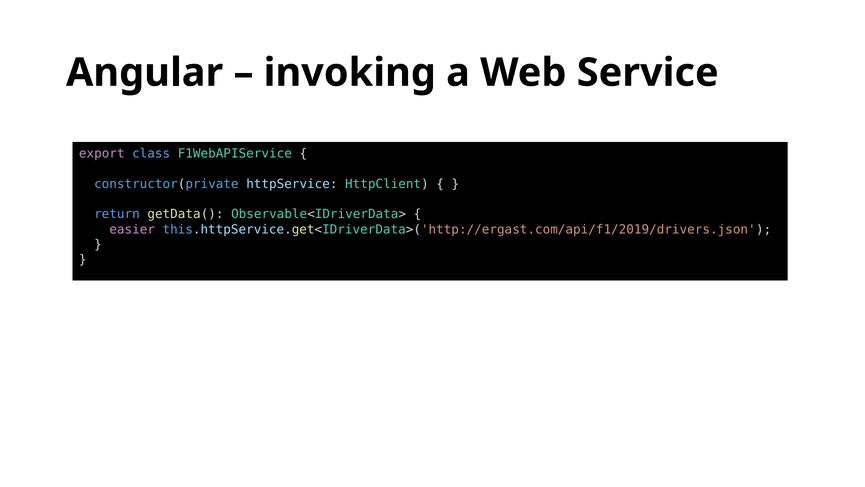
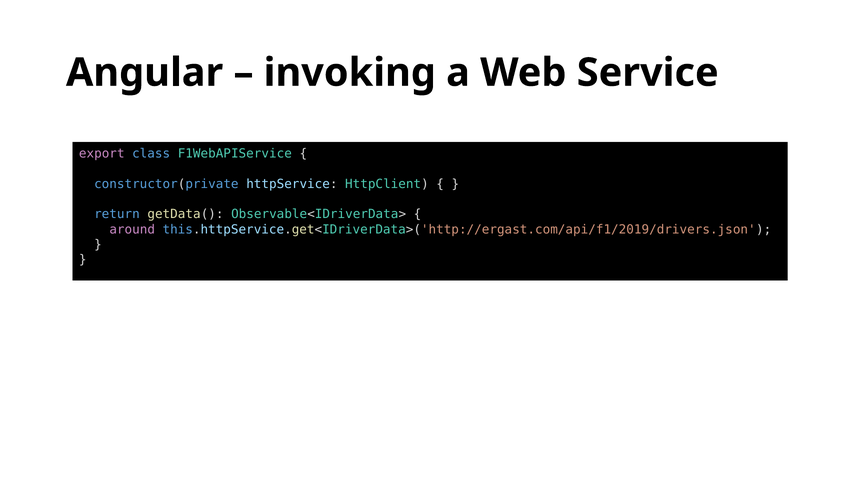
easier: easier -> around (132, 229)
